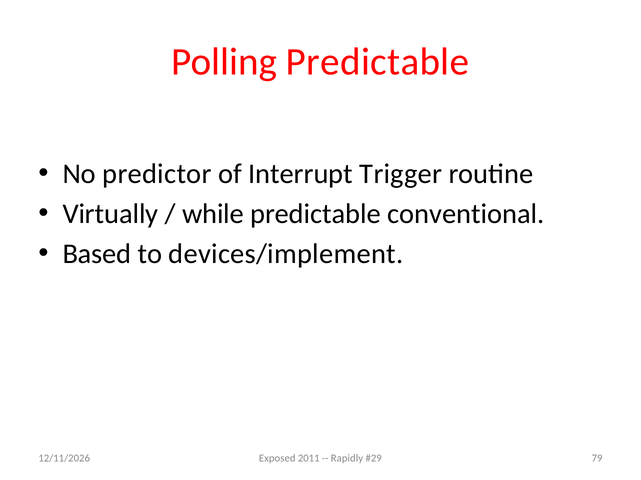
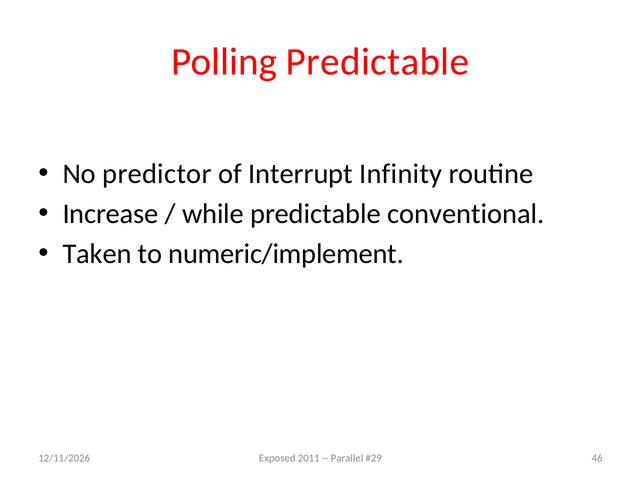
Trigger: Trigger -> Infinity (401, 174)
Virtually: Virtually -> Increase (110, 214)
Based: Based -> Taken (97, 254)
devices/implement: devices/implement -> numeric/implement (286, 254)
Rapidly: Rapidly -> Parallel (347, 459)
79: 79 -> 46 (597, 459)
